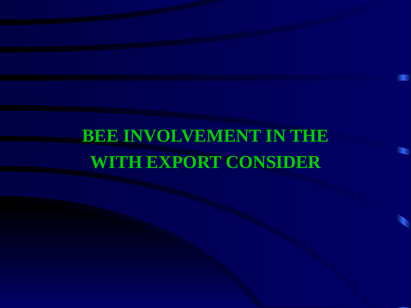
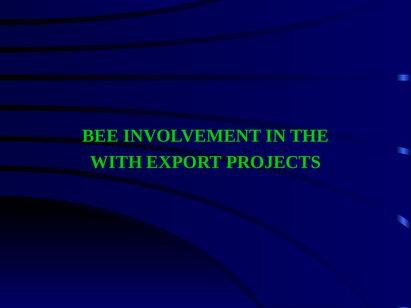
CONSIDER: CONSIDER -> PROJECTS (273, 162)
